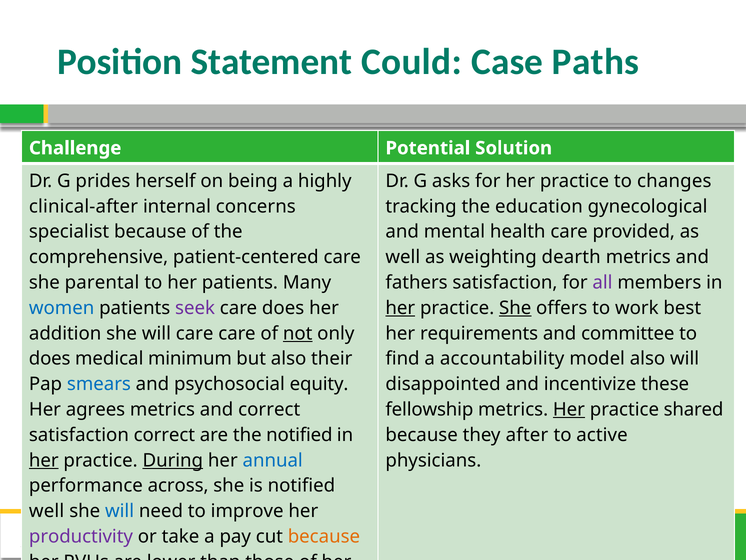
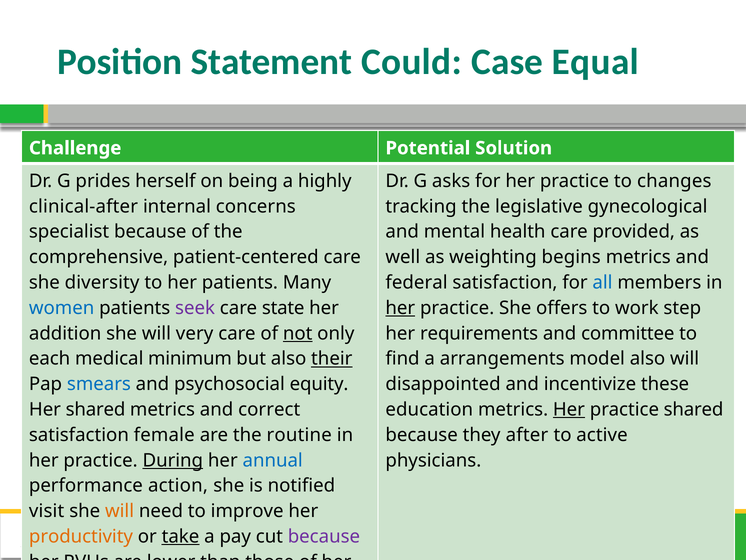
Paths: Paths -> Equal (596, 62)
education: education -> legislative (539, 206)
dearth: dearth -> begins (571, 257)
parental: parental -> diversity (102, 282)
fathers: fathers -> federal (417, 282)
all colour: purple -> blue (602, 282)
care does: does -> state (283, 308)
She underline: present -> none (515, 308)
work best: best -> step (682, 308)
will care: care -> very (195, 333)
does: does -> each (50, 359)
their underline: none -> present (332, 359)
accountability: accountability -> arrangements (502, 359)
Her agrees: agrees -> shared (96, 409)
fellowship: fellowship -> education (429, 409)
satisfaction correct: correct -> female (164, 435)
the notified: notified -> routine (299, 435)
her underline: present -> none (44, 460)
performance across: across -> action (178, 485)
well: well -> visit (47, 511)
will colour: blue -> orange (120, 511)
productivity colour: purple -> orange (81, 536)
take underline: none -> present (180, 536)
because colour: orange -> purple (324, 536)
